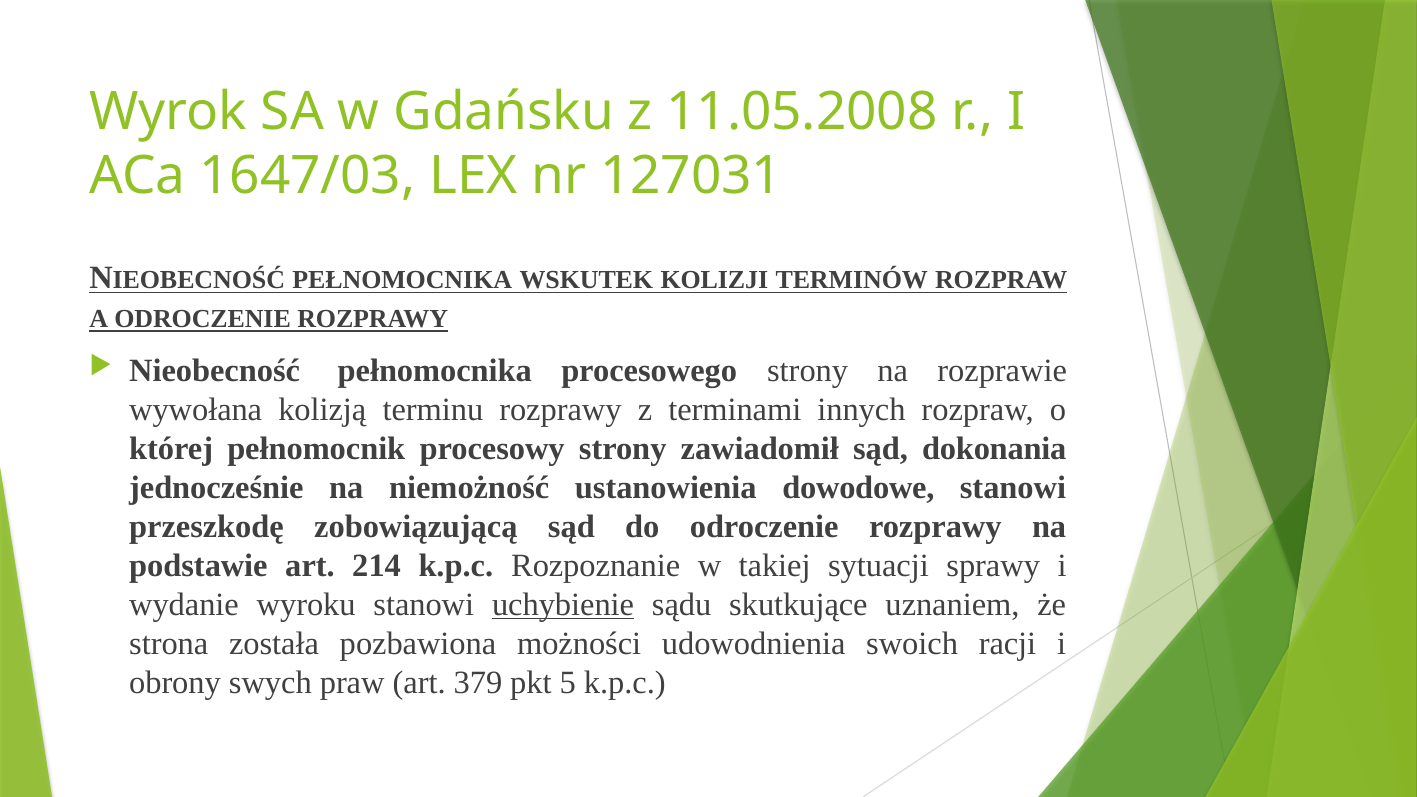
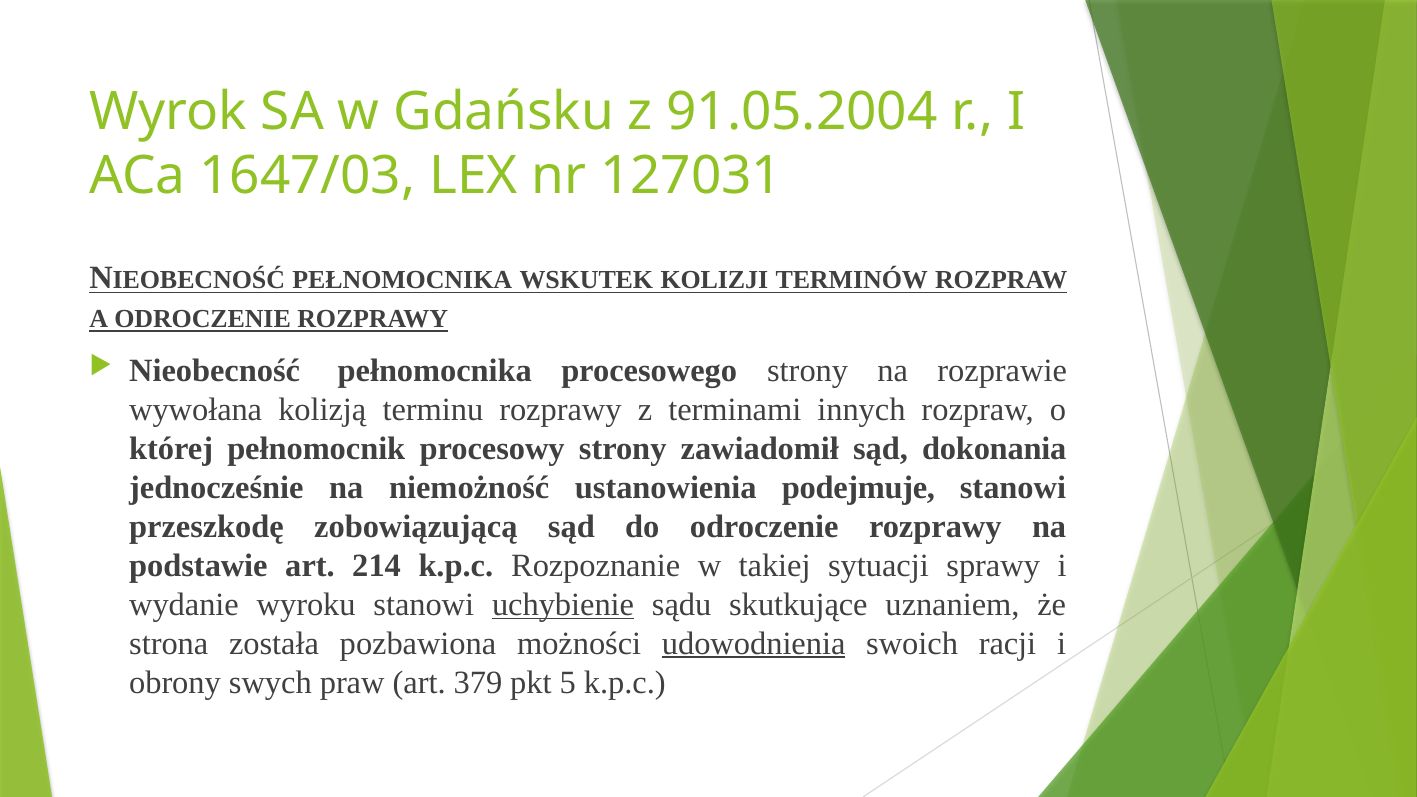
11.05.2008: 11.05.2008 -> 91.05.2004 (802, 112)
dowodowe: dowodowe -> podejmuje (858, 488)
udowodnienia underline: none -> present (754, 644)
